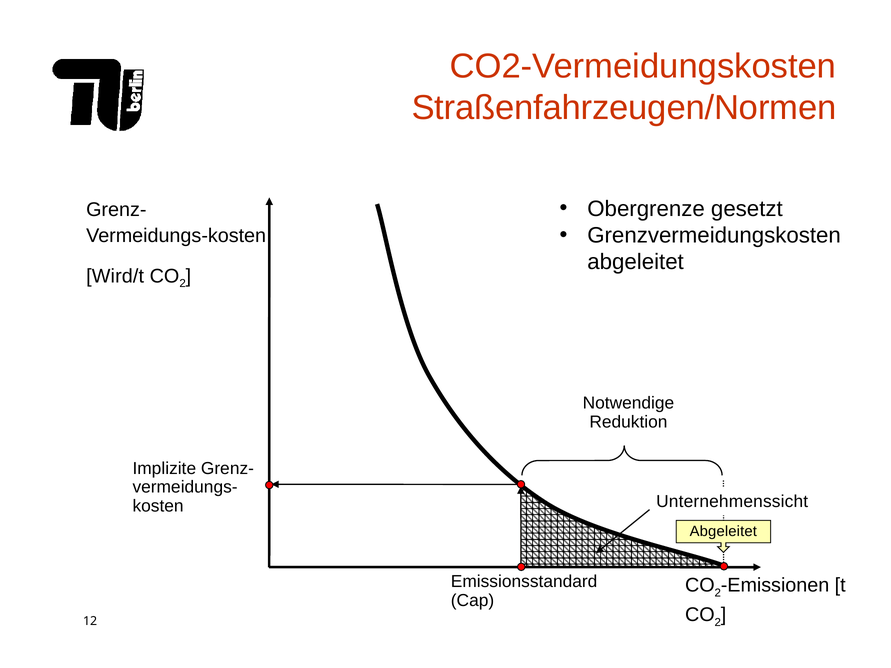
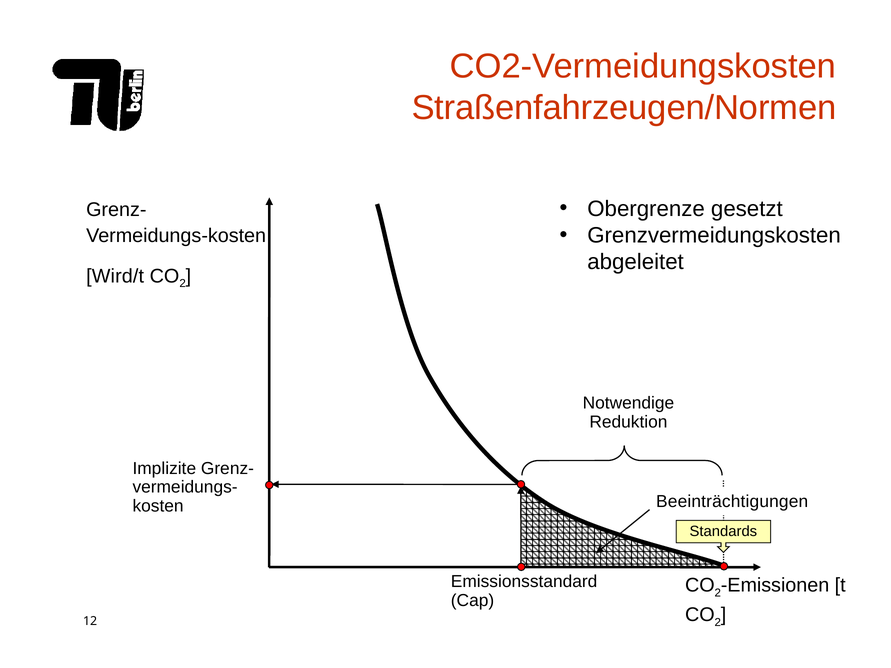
Unternehmenssicht: Unternehmenssicht -> Beeinträchtigungen (732, 502)
Abgeleitet: Abgeleitet -> Standards (723, 532)
